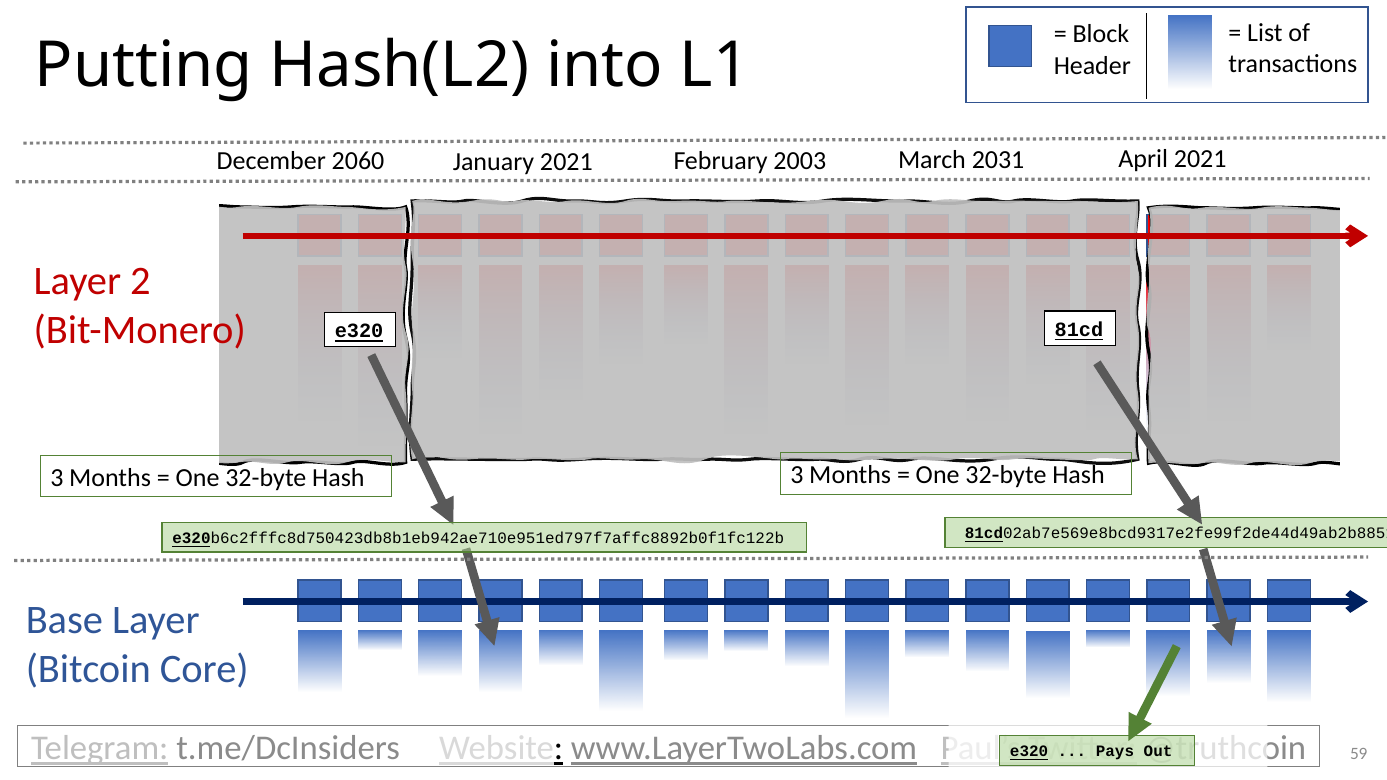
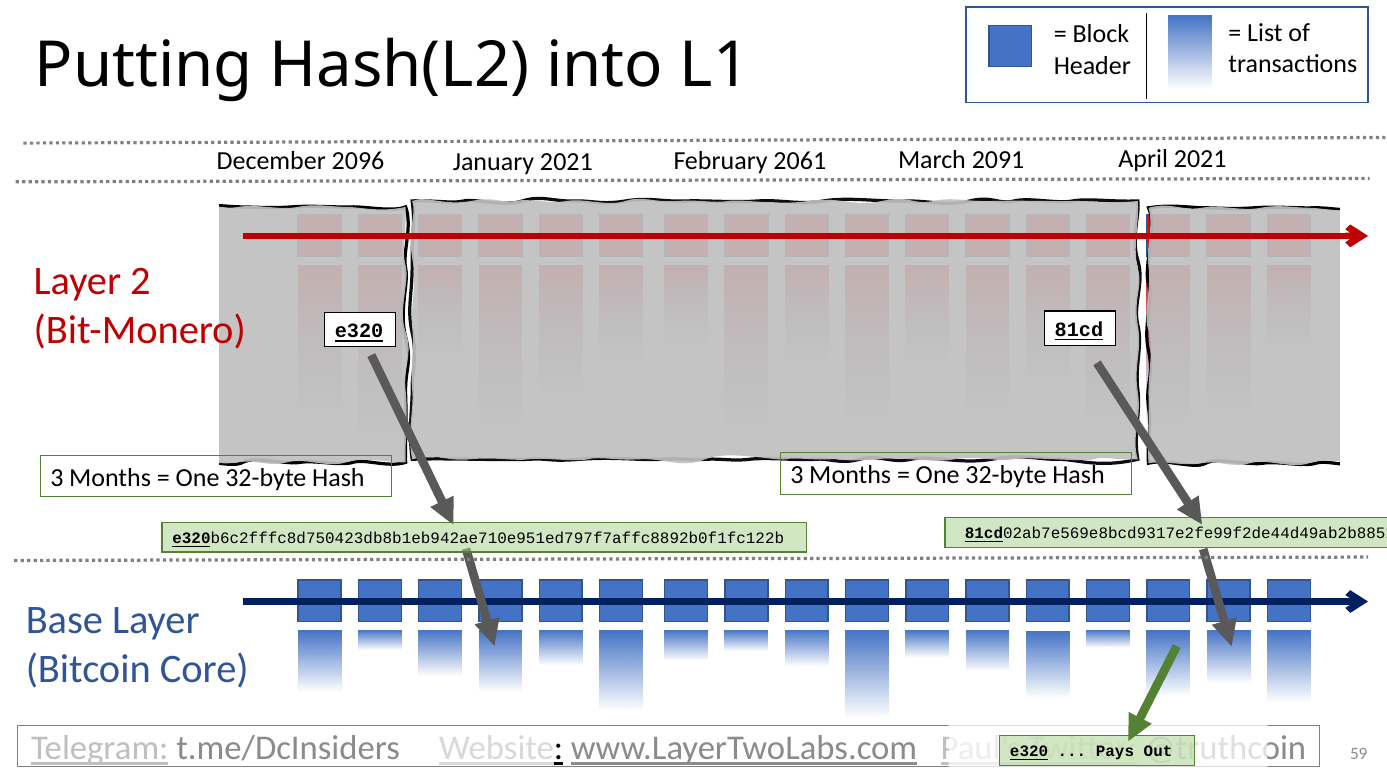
2060: 2060 -> 2096 (358, 161)
2003: 2003 -> 2061 (800, 161)
2031: 2031 -> 2091 (998, 160)
